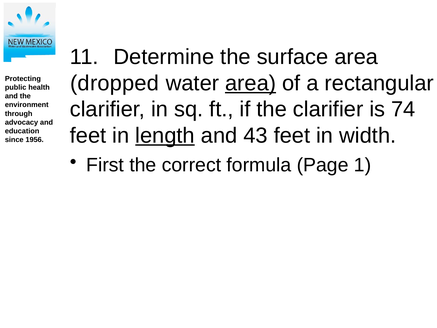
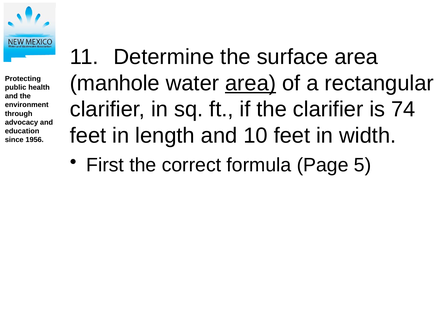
dropped: dropped -> manhole (115, 83)
length underline: present -> none (165, 136)
43: 43 -> 10 (256, 136)
1: 1 -> 5 (363, 165)
